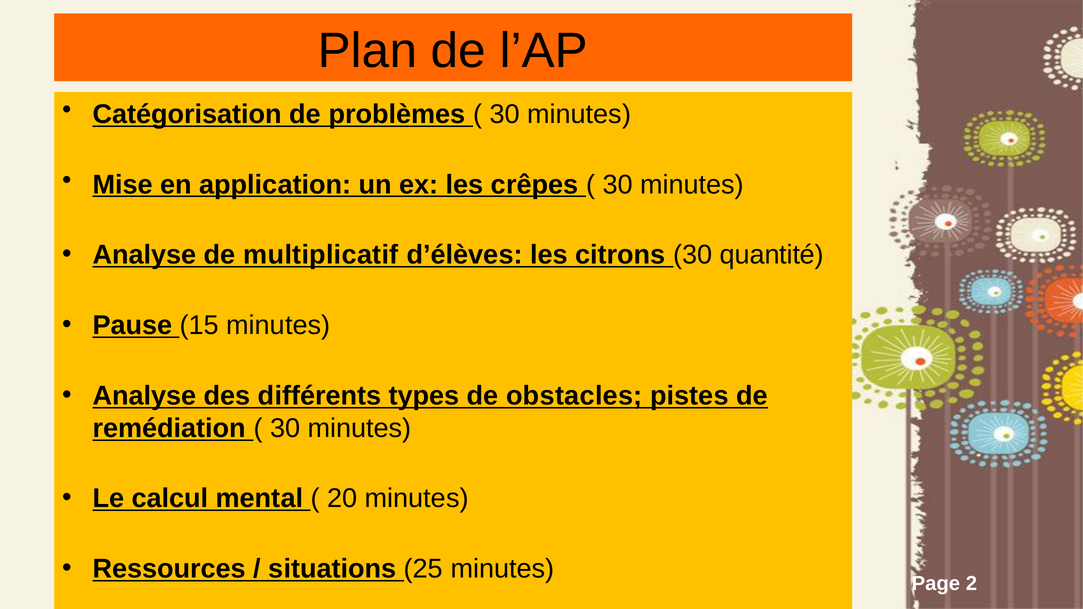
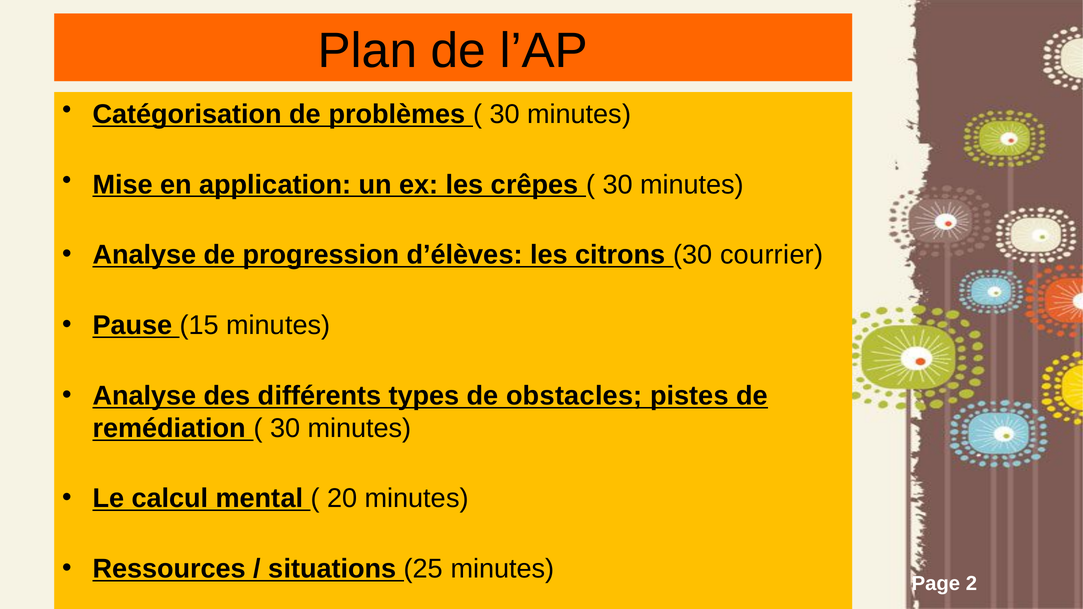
multiplicatif: multiplicatif -> progression (321, 255)
quantité: quantité -> courrier (772, 255)
